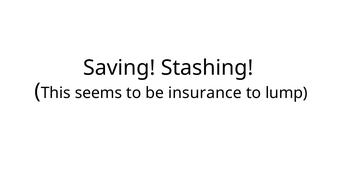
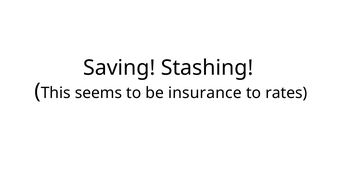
lump: lump -> rates (286, 93)
